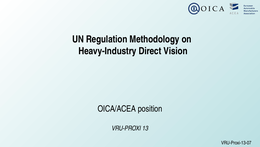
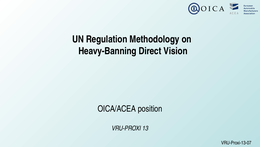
Heavy-Industry: Heavy-Industry -> Heavy-Banning (107, 51)
